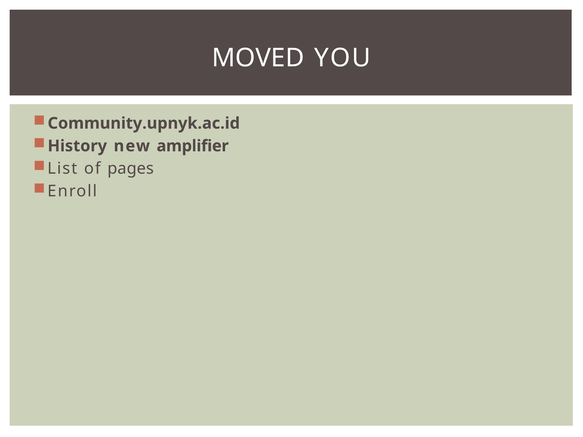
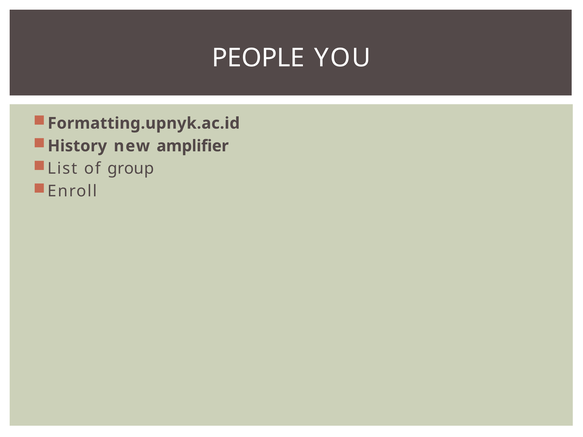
MOVED: MOVED -> PEOPLE (258, 58)
Community.upnyk.ac.id: Community.upnyk.ac.id -> Formatting.upnyk.ac.id (144, 123)
pages: pages -> group (131, 169)
